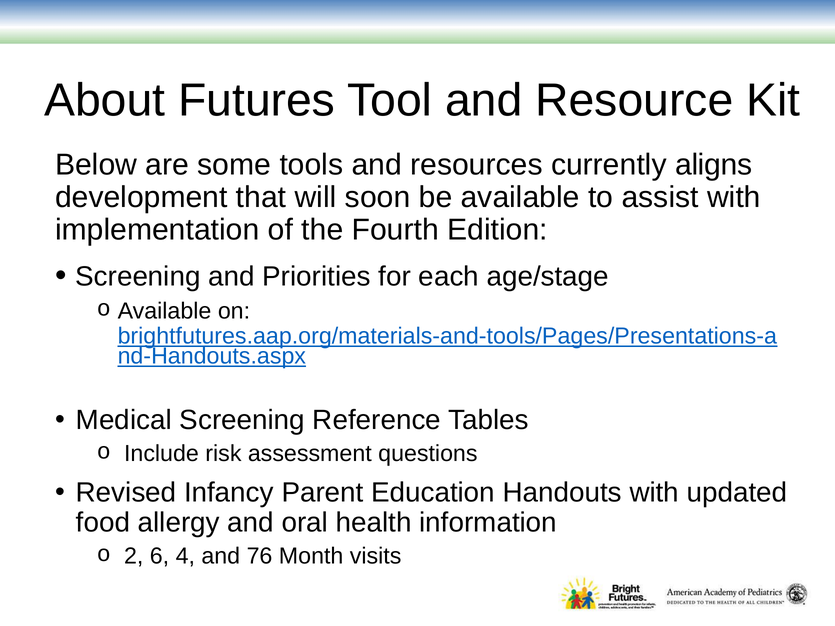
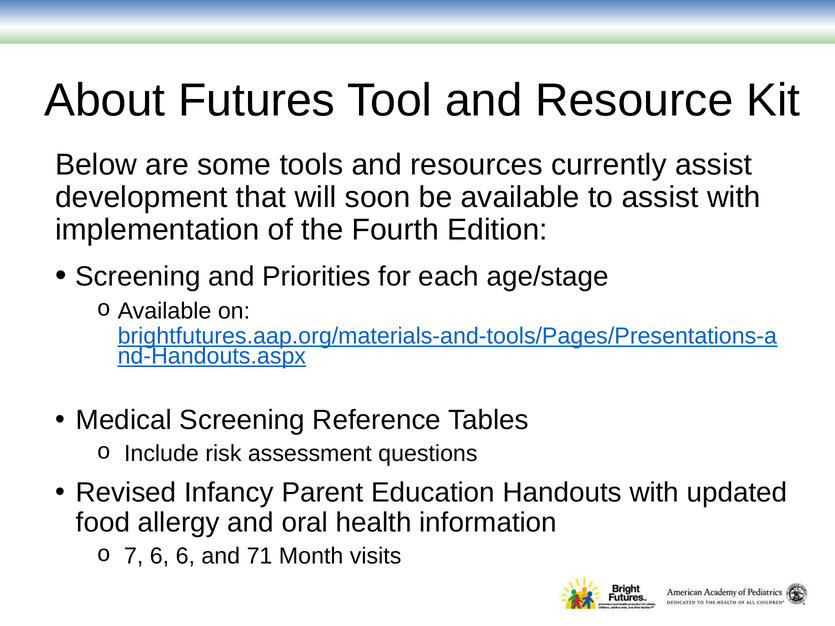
currently aligns: aligns -> assist (714, 165)
2: 2 -> 7 (134, 556)
6 4: 4 -> 6 (185, 556)
76: 76 -> 71 (260, 556)
